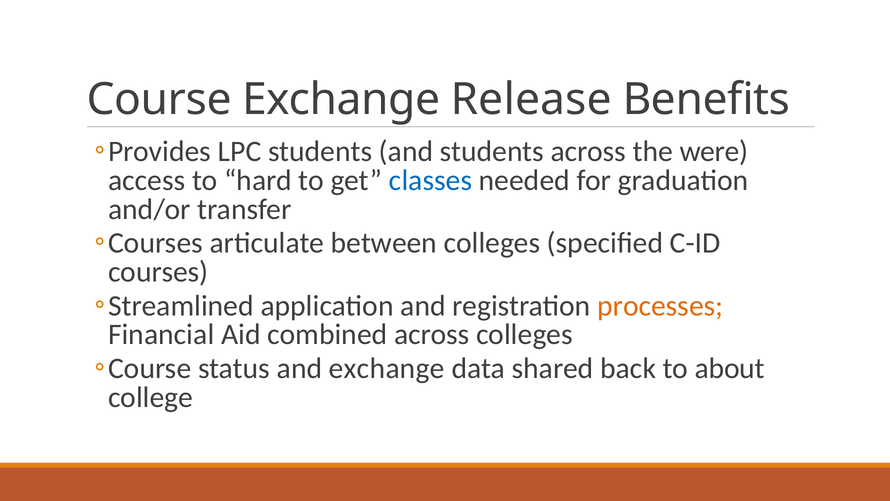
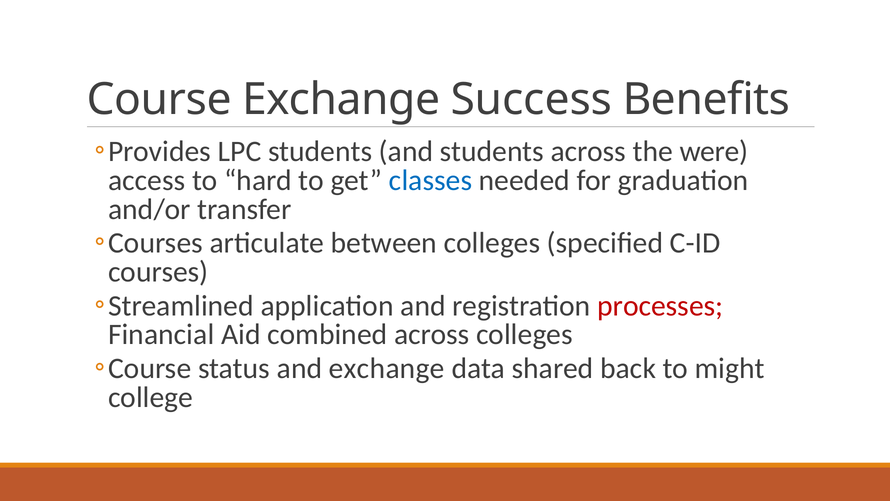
Release: Release -> Success (531, 100)
processes colour: orange -> red (660, 306)
about: about -> might (730, 368)
